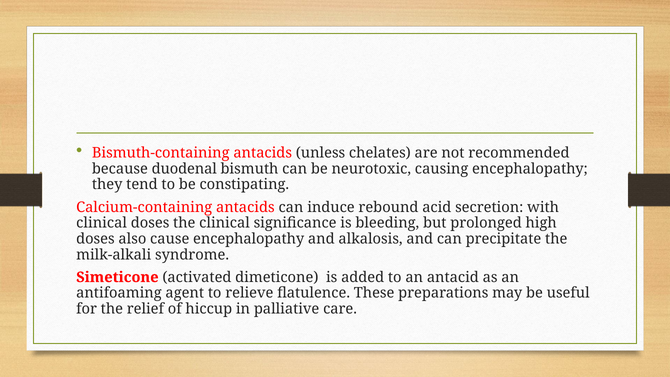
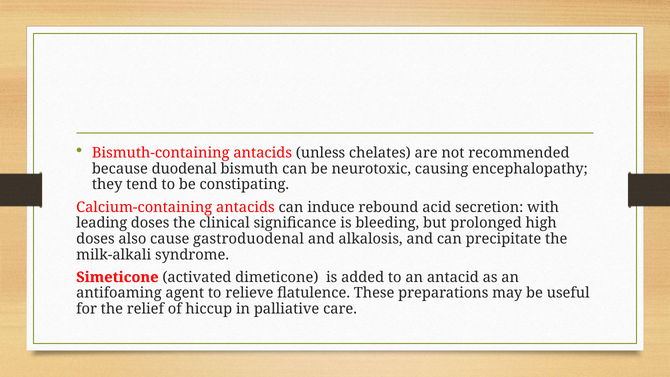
clinical: clinical -> leading (102, 223)
cause encephalopathy: encephalopathy -> gastroduodenal (249, 239)
